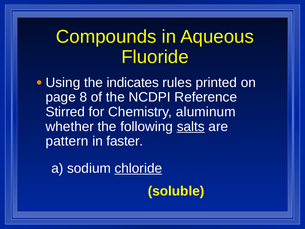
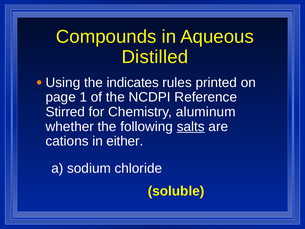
Fluoride: Fluoride -> Distilled (155, 57)
8: 8 -> 1 (83, 97)
pattern: pattern -> cations (67, 141)
faster: faster -> either (125, 141)
chloride underline: present -> none (138, 168)
